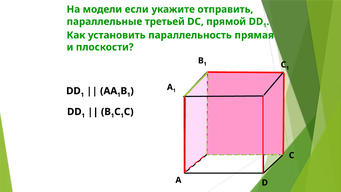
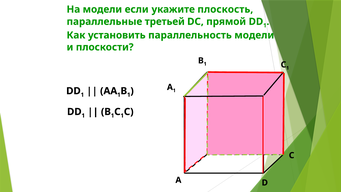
отправить: отправить -> плоскость (225, 9)
параллельность прямая: прямая -> модели (254, 35)
